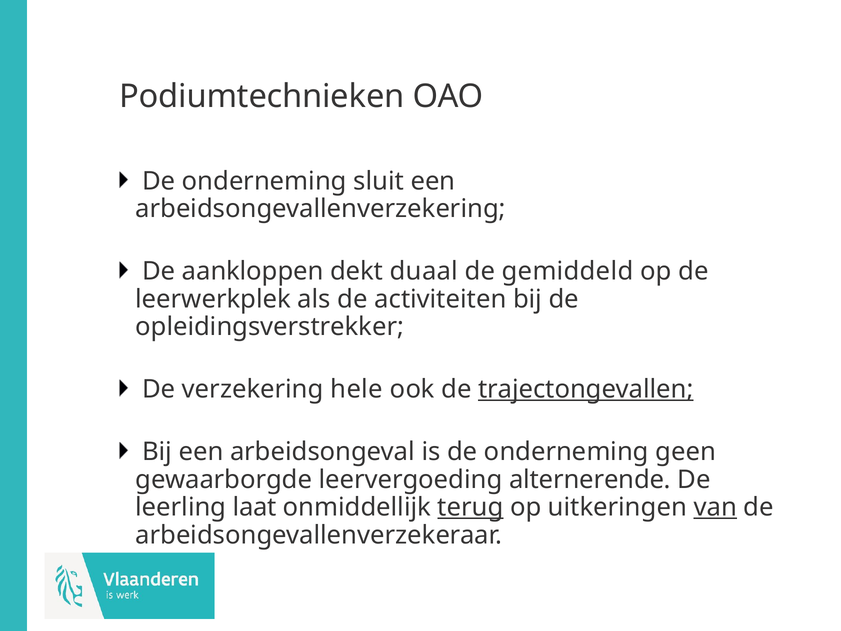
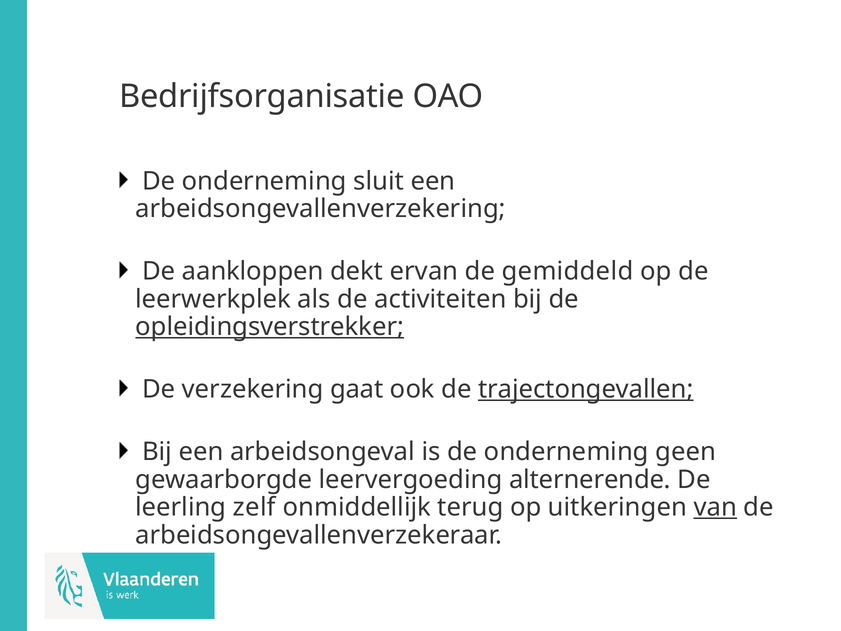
Podiumtechnieken: Podiumtechnieken -> Bedrijfsorganisatie (262, 97)
duaal: duaal -> ervan (424, 271)
opleidingsverstrekker underline: none -> present (270, 327)
hele: hele -> gaat (357, 389)
laat: laat -> zelf (254, 507)
terug underline: present -> none (470, 507)
